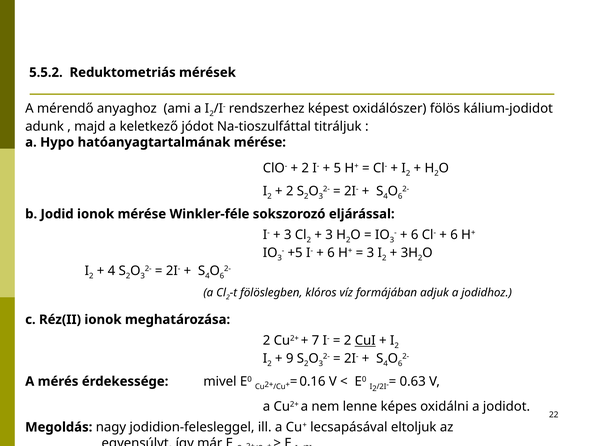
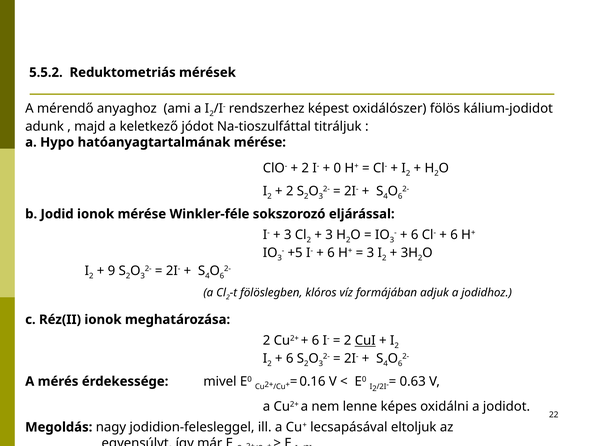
5: 5 -> 0 (337, 168)
4: 4 -> 9 (111, 271)
7: 7 -> 6 (315, 340)
9: 9 -> 6 (290, 358)
